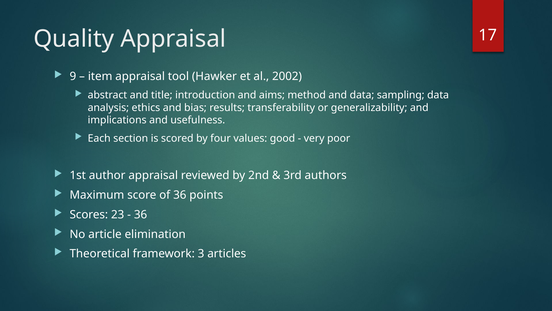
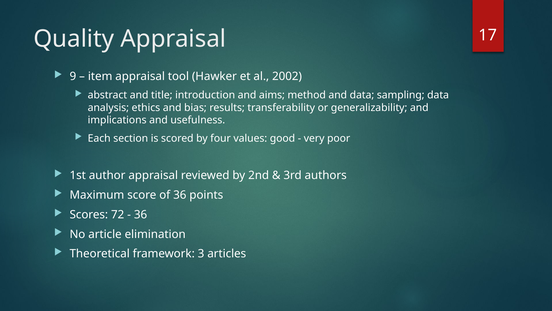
23: 23 -> 72 (118, 214)
